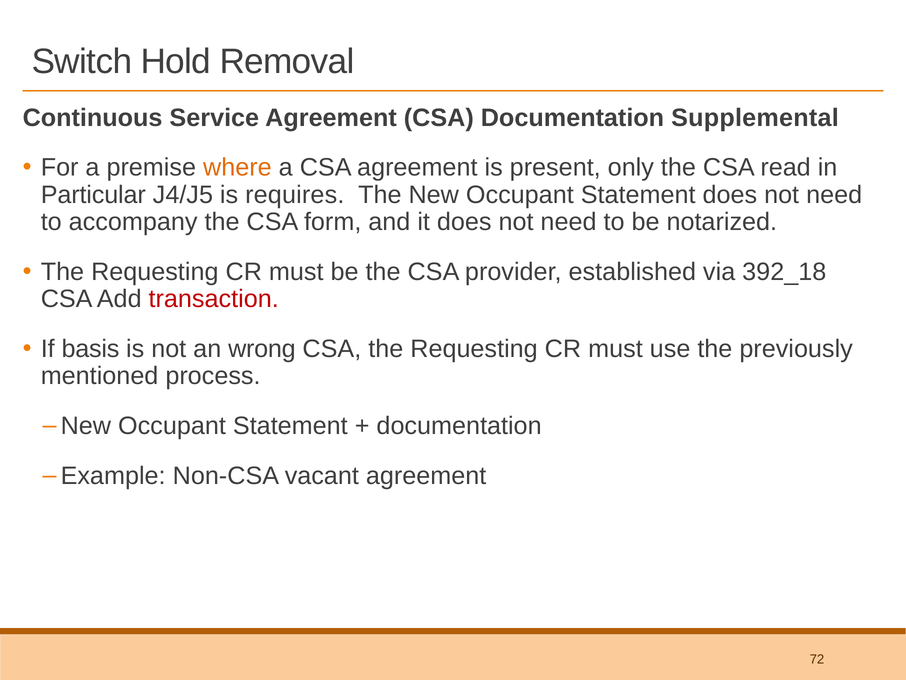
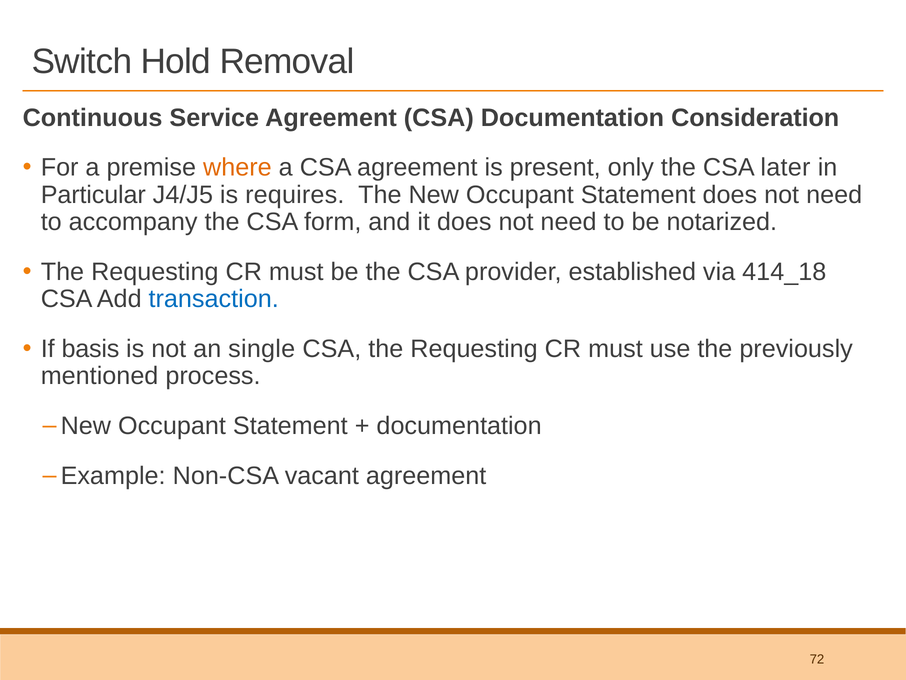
Supplemental: Supplemental -> Consideration (755, 118)
read: read -> later (785, 167)
392_18: 392_18 -> 414_18 (784, 272)
transaction colour: red -> blue (214, 299)
wrong: wrong -> single (262, 349)
